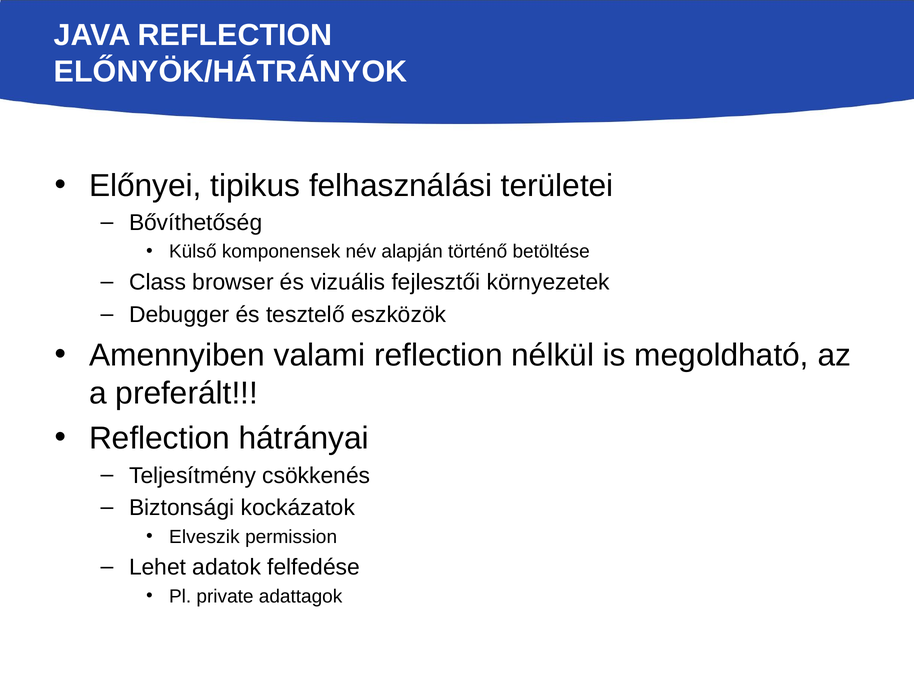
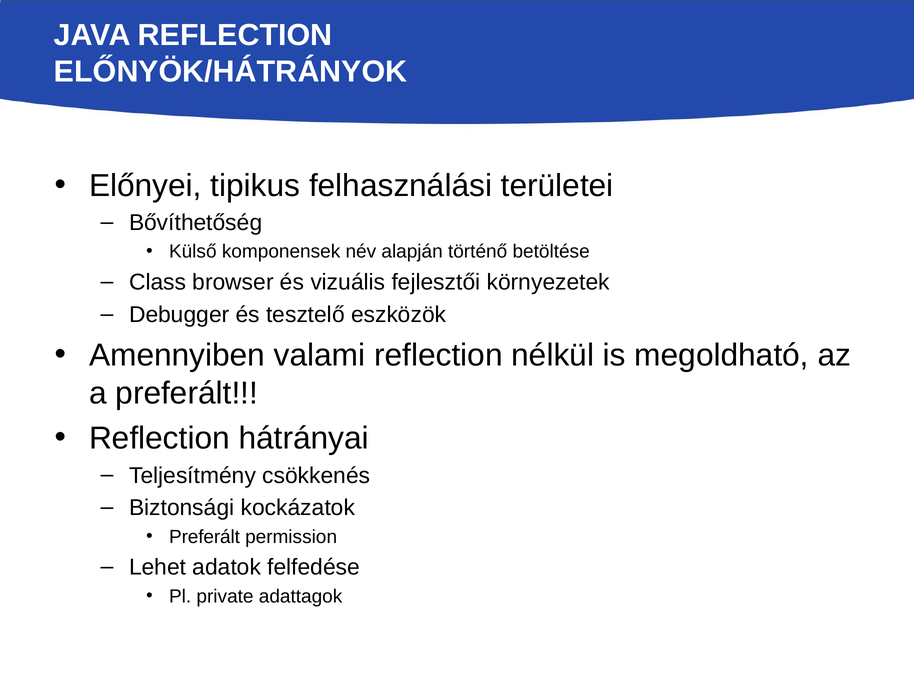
Elveszik: Elveszik -> Preferált (204, 537)
